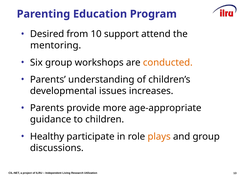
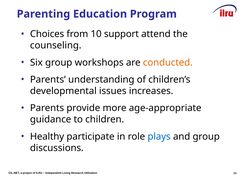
Desired: Desired -> Choices (47, 34)
mentoring: mentoring -> counseling (56, 46)
plays colour: orange -> blue (159, 137)
